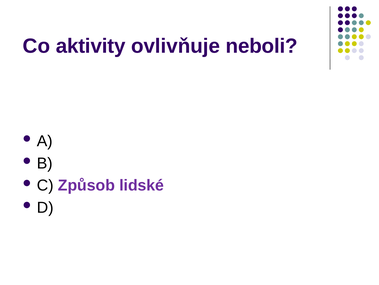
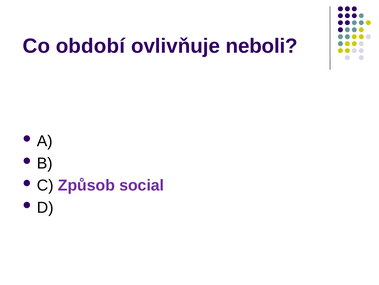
aktivity: aktivity -> období (90, 46)
lidské: lidské -> social (142, 185)
